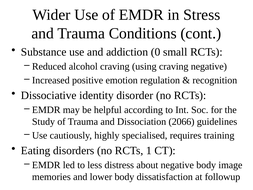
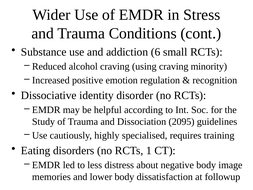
0: 0 -> 6 (156, 52)
craving negative: negative -> minority (209, 66)
2066: 2066 -> 2095 (182, 122)
